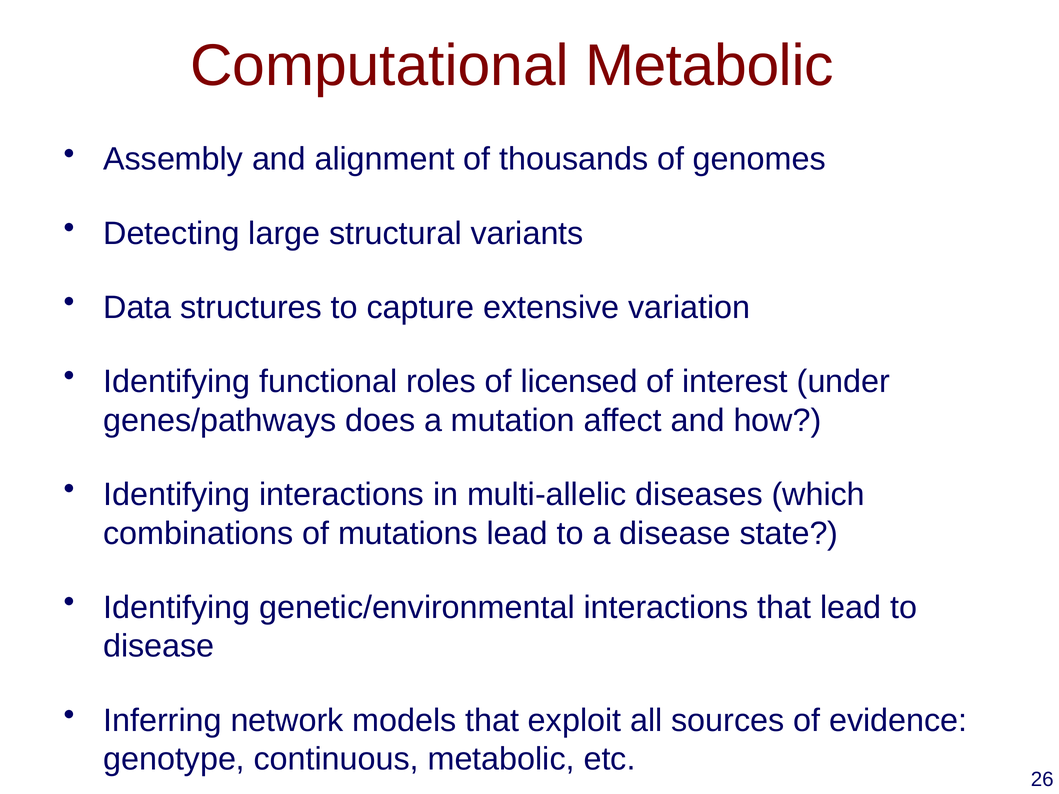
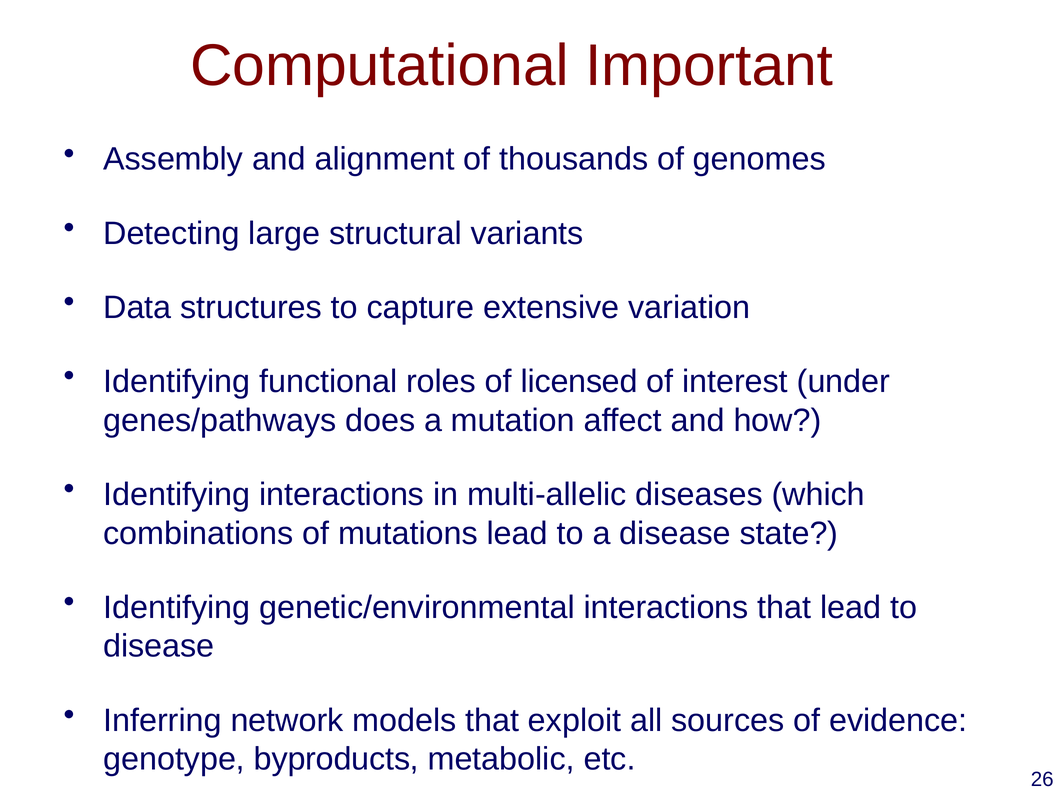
Computational Metabolic: Metabolic -> Important (709, 66)
continuous: continuous -> byproducts (336, 759)
